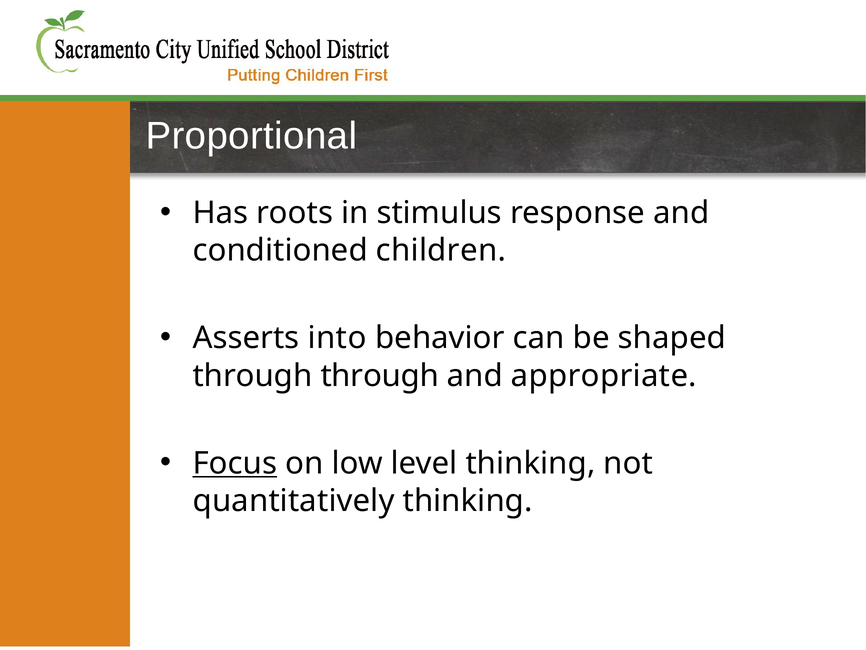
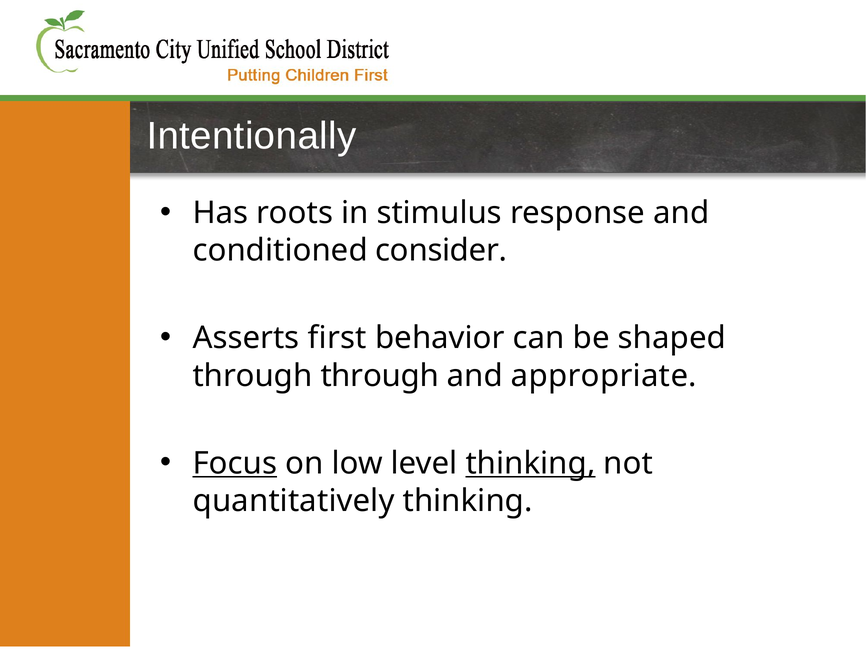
Proportional: Proportional -> Intentionally (251, 136)
children: children -> consider (441, 250)
into: into -> first (337, 338)
thinking underline: none -> present (531, 463)
